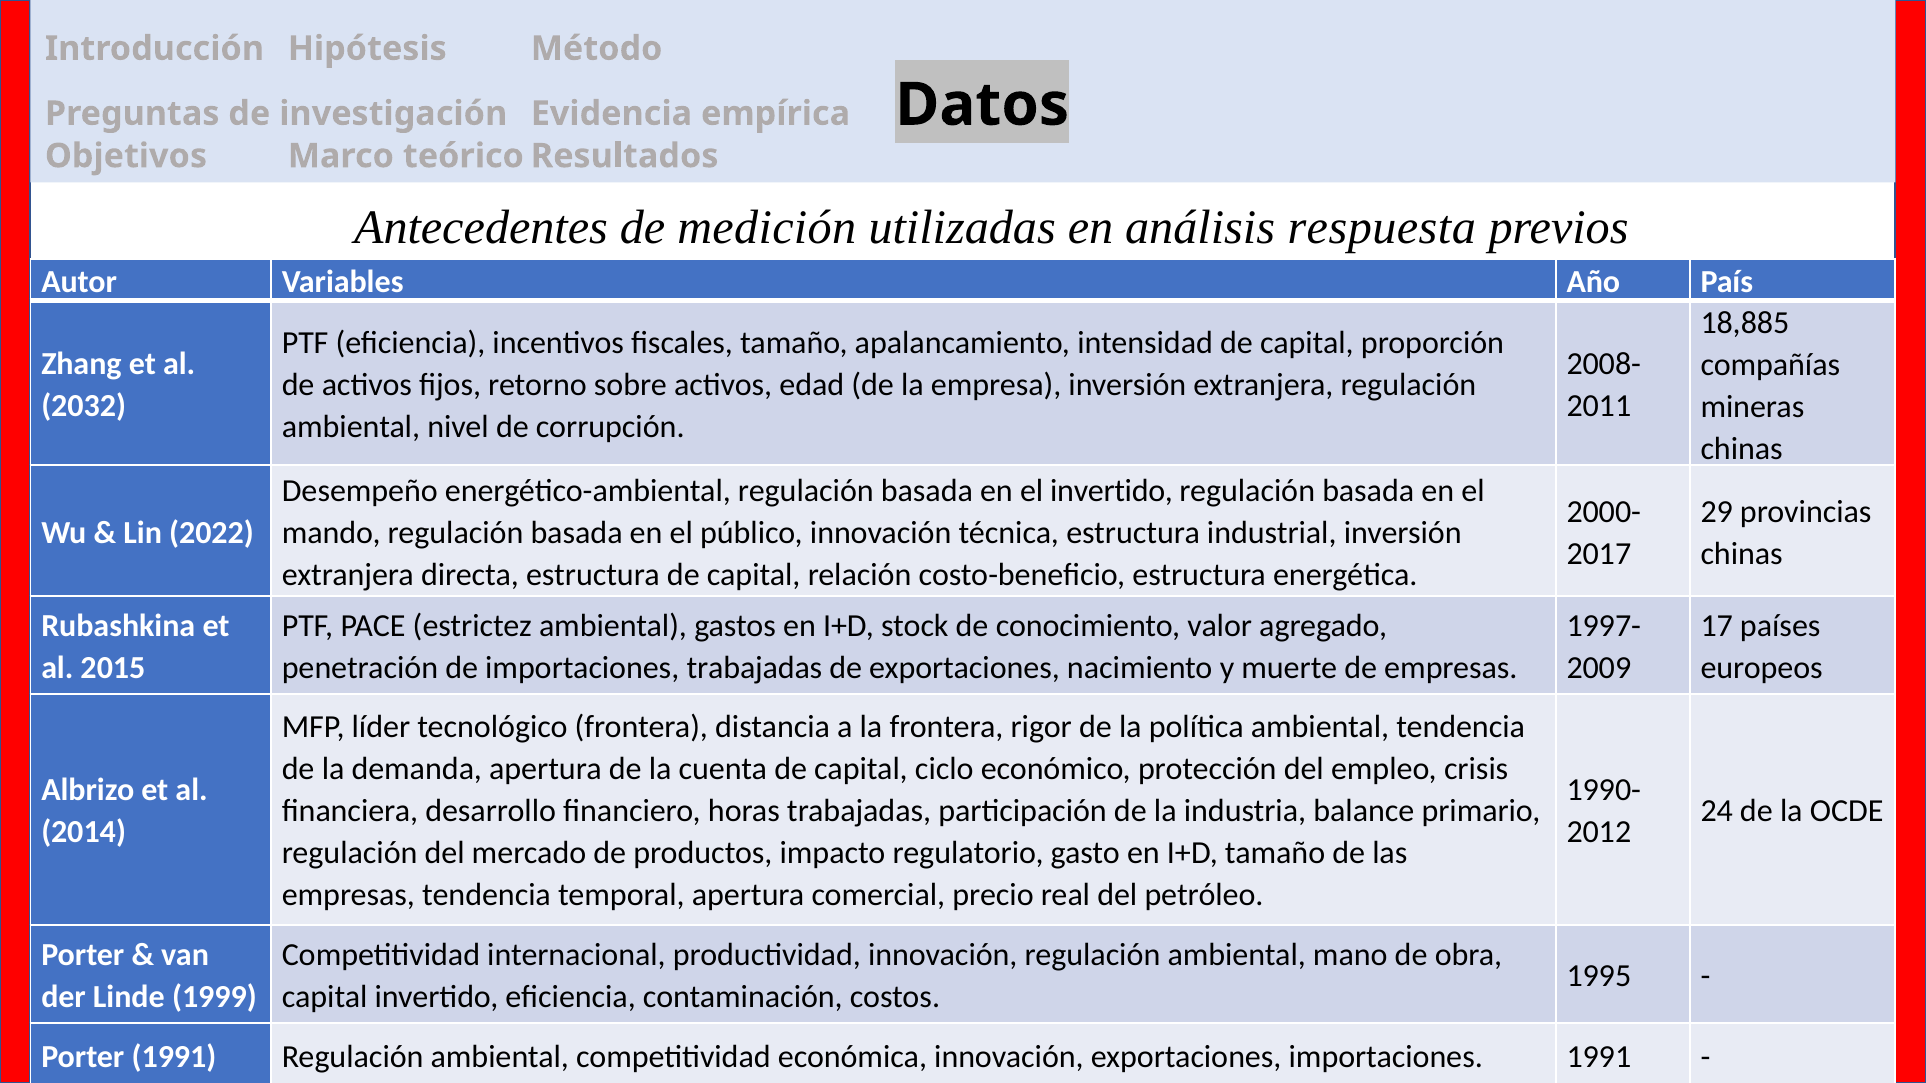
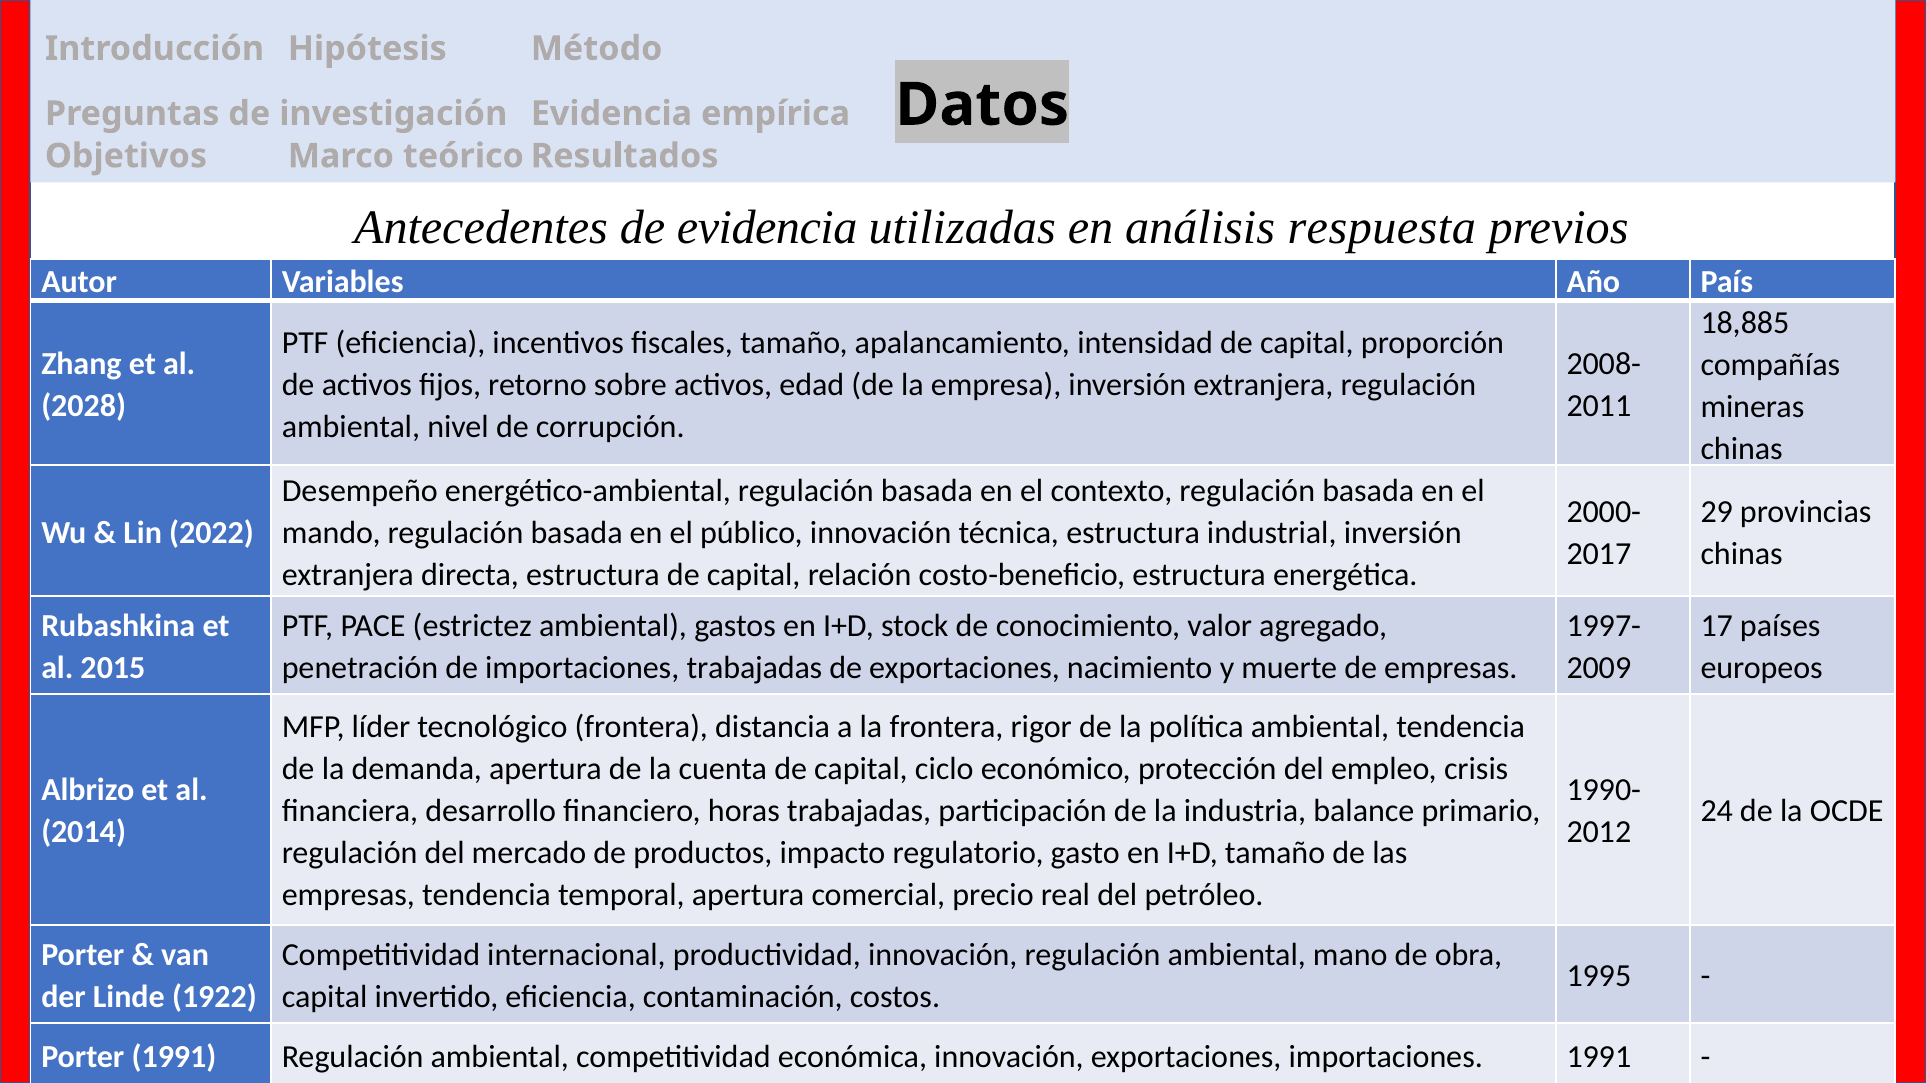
de medición: medición -> evidencia (767, 228)
2032: 2032 -> 2028 (84, 406)
el invertido: invertido -> contexto (1111, 491)
1999: 1999 -> 1922 (214, 997)
